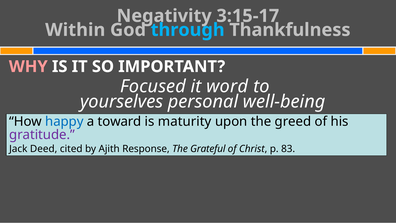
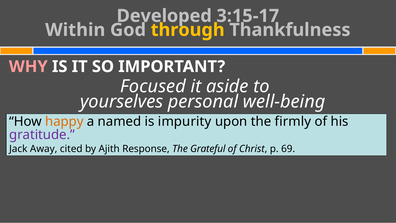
Negativity: Negativity -> Developed (164, 16)
through colour: light blue -> yellow (188, 30)
word: word -> aside (227, 86)
happy colour: blue -> orange (64, 121)
toward: toward -> named (119, 121)
maturity: maturity -> impurity (185, 121)
greed: greed -> firmly (293, 121)
Deed: Deed -> Away (44, 149)
83: 83 -> 69 (288, 149)
